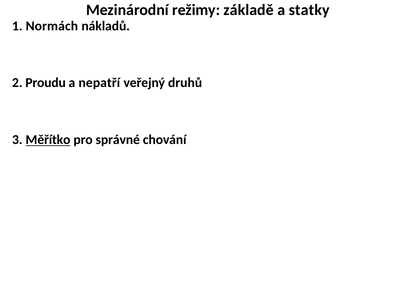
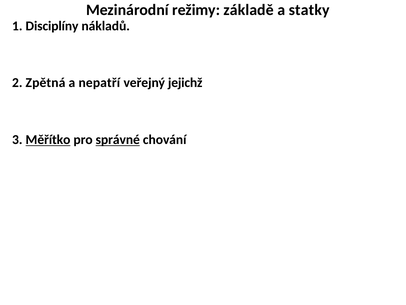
Normách: Normách -> Disciplíny (52, 26)
Proudu: Proudu -> Zpětná (45, 83)
druhů: druhů -> jejichž (185, 83)
správné underline: none -> present (118, 140)
